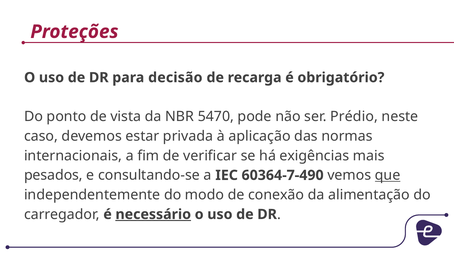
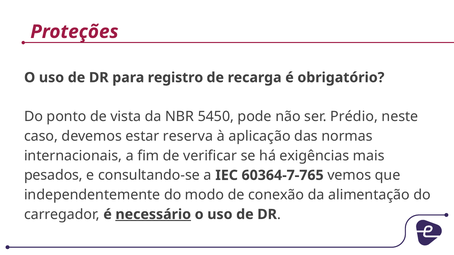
decisão: decisão -> registro (175, 78)
5470: 5470 -> 5450 (216, 117)
privada: privada -> reserva (188, 136)
60364-7-490: 60364-7-490 -> 60364-7-765 (283, 176)
que underline: present -> none (388, 176)
